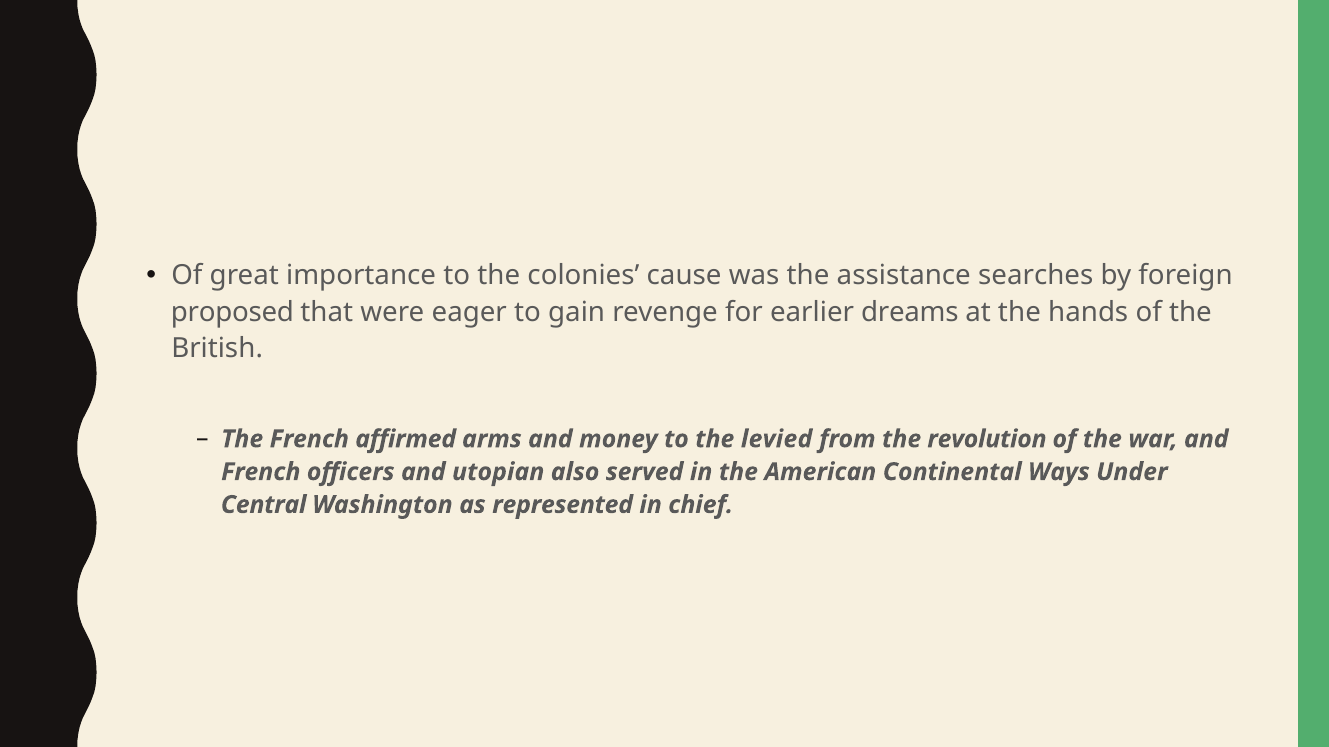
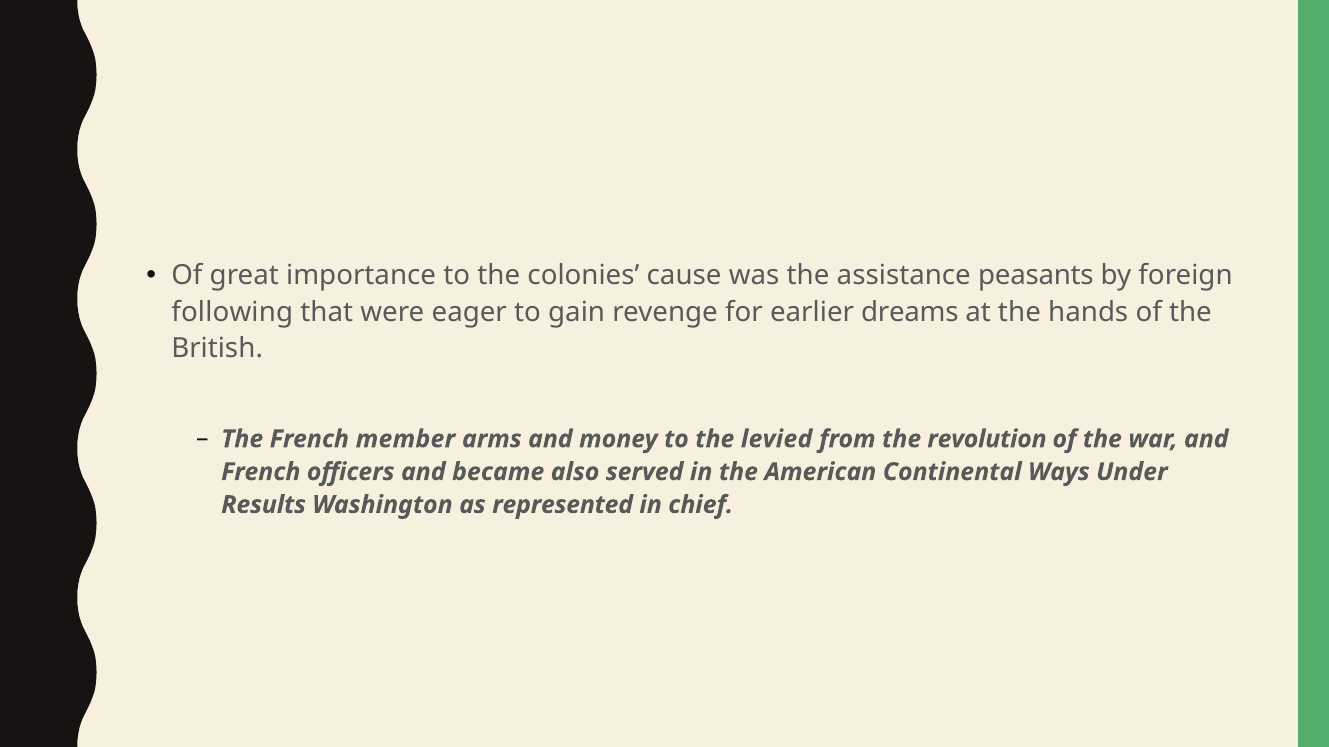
searches: searches -> peasants (1036, 276)
proposed: proposed -> following (232, 313)
affirmed: affirmed -> member (405, 439)
utopian: utopian -> became (498, 472)
Central: Central -> Results (264, 505)
